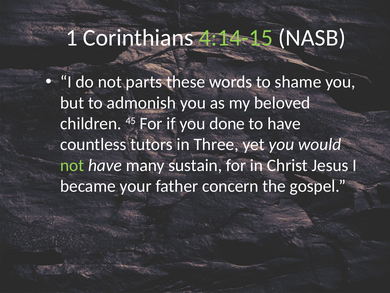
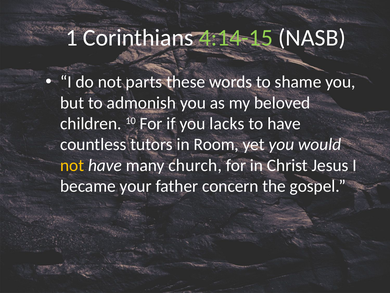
45: 45 -> 10 (131, 121)
done: done -> lacks (227, 123)
Three: Three -> Room (216, 144)
not colour: light green -> yellow (72, 165)
sustain: sustain -> church (195, 165)
